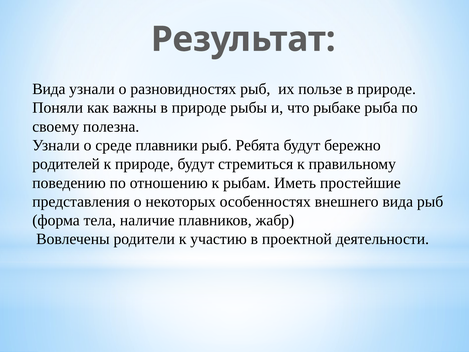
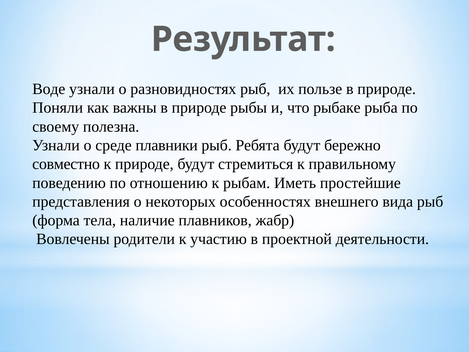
Вида: Вида -> Воде (49, 89)
родителей: родителей -> совместно (66, 164)
